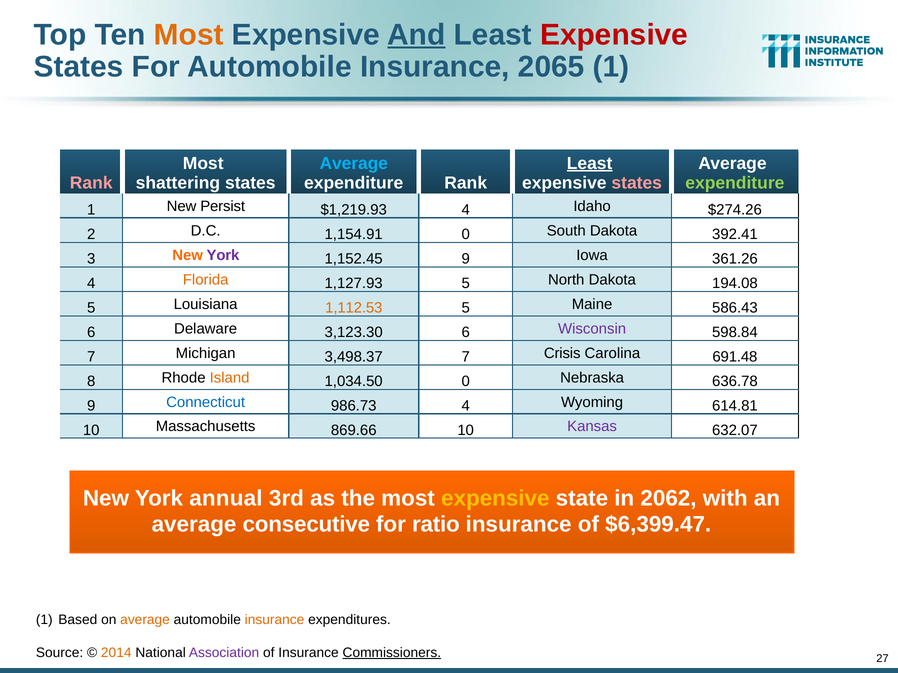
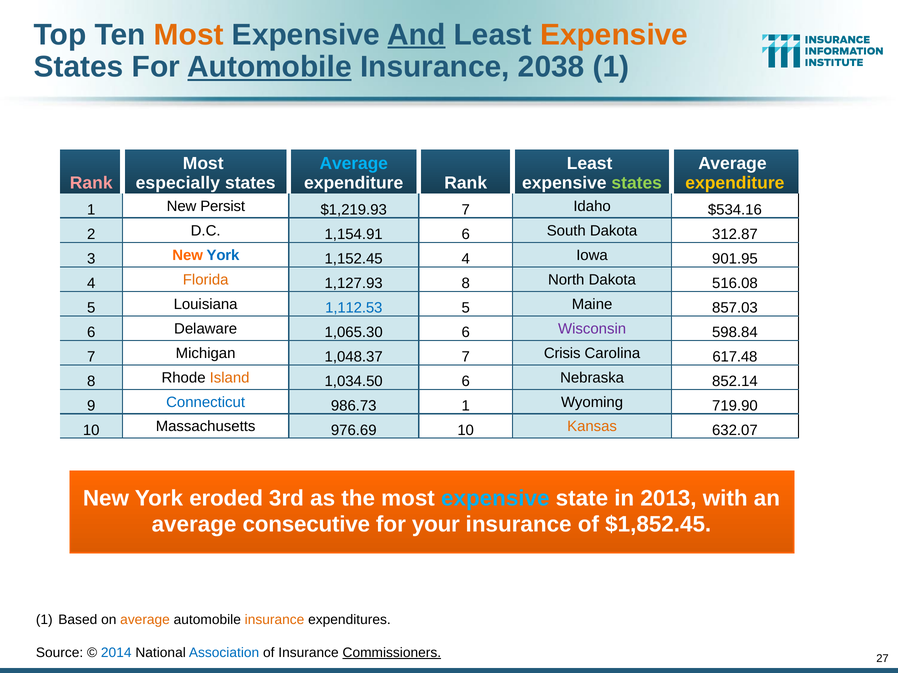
Expensive colour: red -> orange (614, 35)
Automobile underline: none -> present (269, 67)
2065: 2065 -> 2038 (551, 67)
Least underline: present -> none (590, 163)
shattering: shattering -> especially (178, 183)
states colour: pink -> light green (637, 183)
expenditure colour: light green -> yellow (735, 183)
$1,219.93 4: 4 -> 7 (466, 210)
$274.26: $274.26 -> $534.16 (735, 210)
1,154.91 0: 0 -> 6 (466, 235)
392.41: 392.41 -> 312.87 (735, 235)
York colour: purple -> blue (223, 256)
1,152.45 9: 9 -> 4 (466, 259)
361.26: 361.26 -> 901.95 (735, 259)
1,127.93 5: 5 -> 8 (466, 284)
194.08: 194.08 -> 516.08 (735, 284)
1,112.53 colour: orange -> blue (354, 308)
586.43: 586.43 -> 857.03 (735, 308)
3,123.30: 3,123.30 -> 1,065.30 (354, 333)
3,498.37: 3,498.37 -> 1,048.37 (354, 357)
691.48: 691.48 -> 617.48 (735, 357)
1,034.50 0: 0 -> 6 (466, 382)
636.78: 636.78 -> 852.14 (735, 382)
986.73 4: 4 -> 1 (466, 406)
614.81: 614.81 -> 719.90 (735, 406)
869.66: 869.66 -> 976.69 (354, 430)
Kansas colour: purple -> orange (592, 427)
annual: annual -> eroded (226, 499)
expensive colour: yellow -> light blue (495, 499)
2062: 2062 -> 2013 (669, 499)
ratio: ratio -> your (436, 524)
$6,399.47: $6,399.47 -> $1,852.45 (658, 524)
2014 colour: orange -> blue (116, 653)
Association colour: purple -> blue (224, 653)
